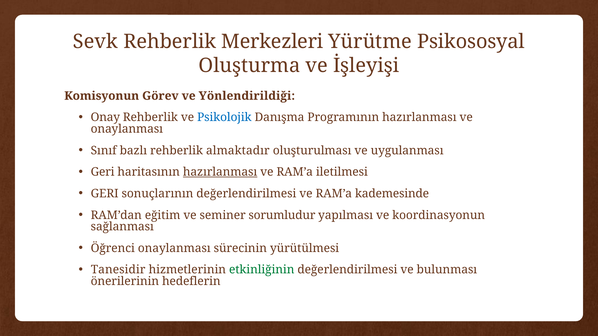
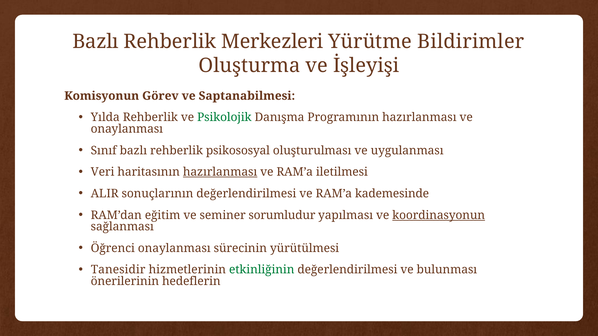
Sevk: Sevk -> Bazlı (96, 42)
Psikososyal: Psikososyal -> Bildirimler (471, 42)
Yönlendirildiği: Yönlendirildiği -> Saptanabilmesi (247, 96)
Onay: Onay -> Yılda (105, 118)
Psikolojik colour: blue -> green (224, 118)
almaktadır: almaktadır -> psikososyal (238, 151)
Geri: Geri -> Veri (103, 172)
GERI: GERI -> ALIR (105, 194)
koordinasyonun underline: none -> present (439, 215)
